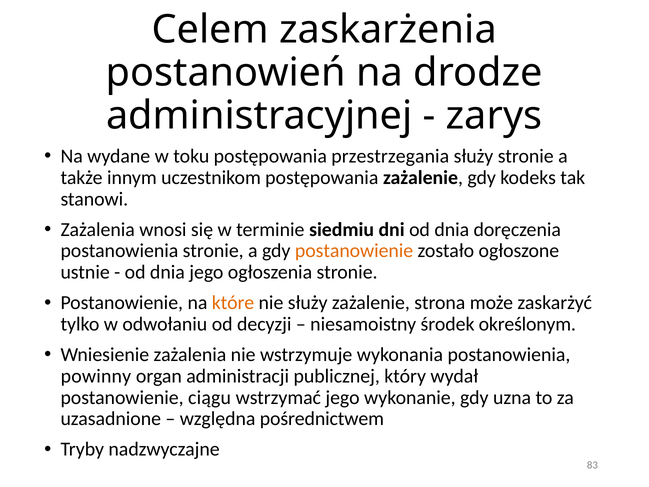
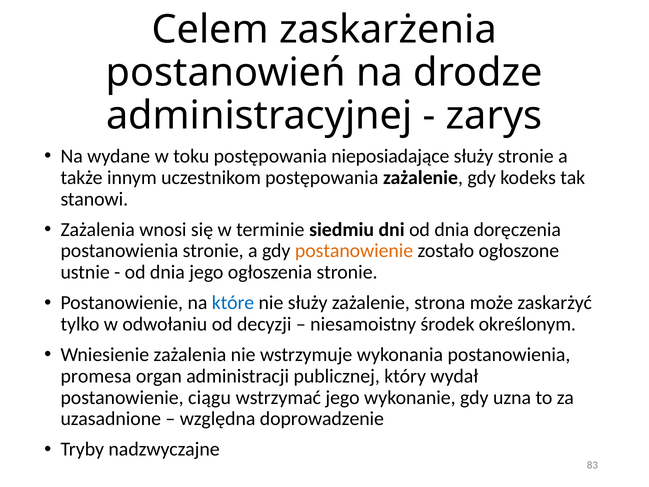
przestrzegania: przestrzegania -> nieposiadające (390, 156)
które colour: orange -> blue (233, 303)
powinny: powinny -> promesa (96, 376)
pośrednictwem: pośrednictwem -> doprowadzenie (322, 419)
